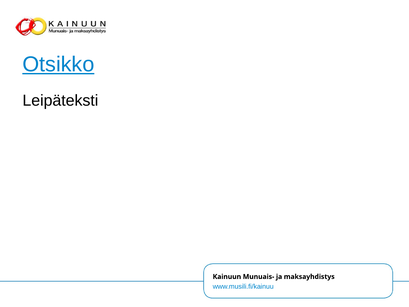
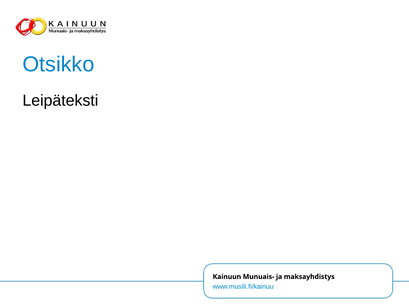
Otsikko underline: present -> none (58, 64)
